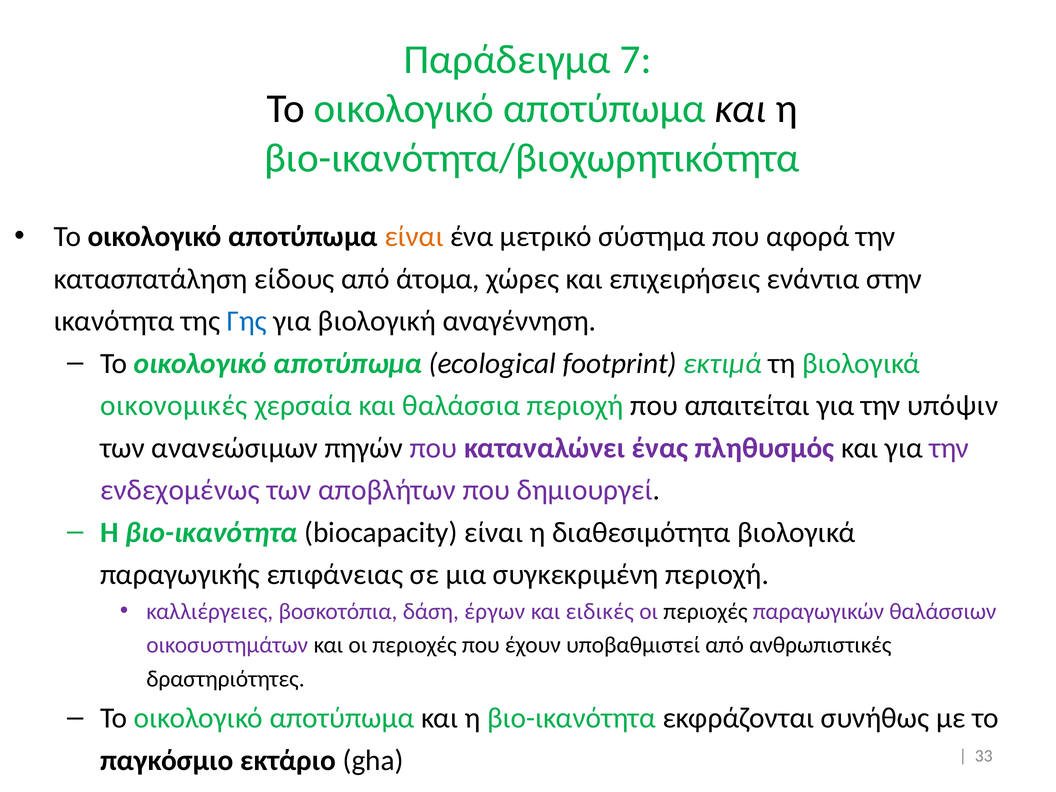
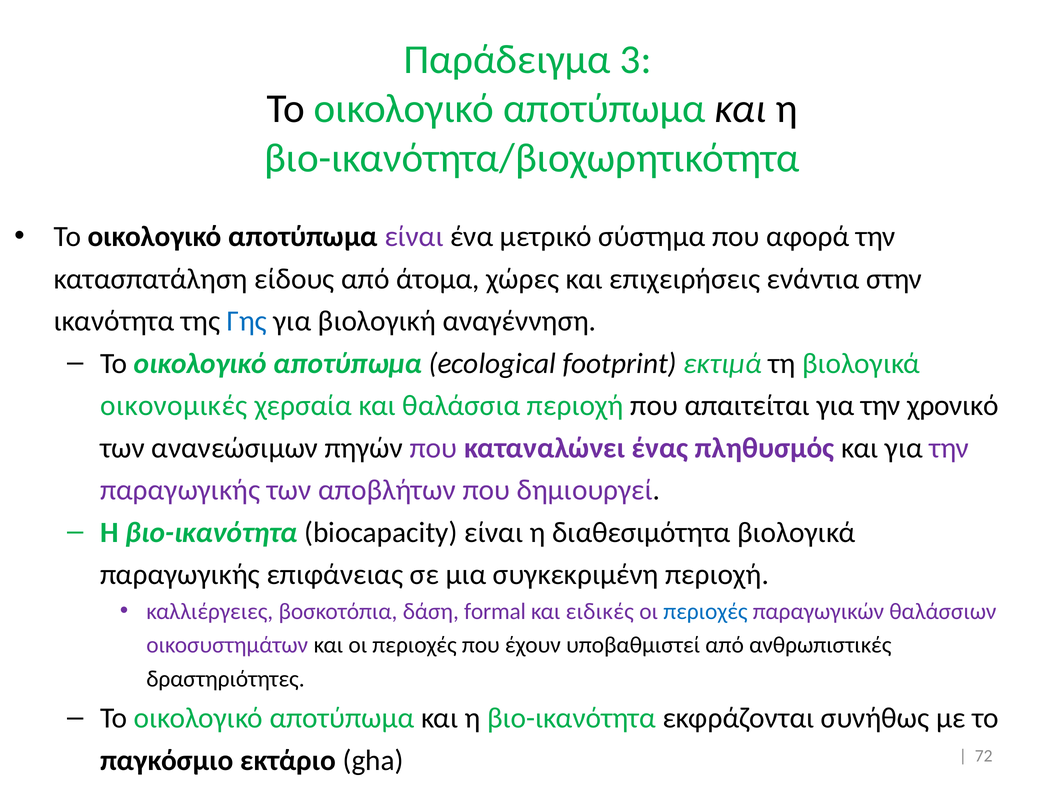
7: 7 -> 3 (636, 60)
είναι colour: orange -> purple (414, 237)
υπόψιν: υπόψιν -> χρονικό (953, 406)
ενδεχομένως: ενδεχομένως -> παραγωγικής (180, 490)
έργων: έργων -> formal (495, 611)
περιοχές colour: black -> blue (705, 611)
33: 33 -> 72 (984, 756)
